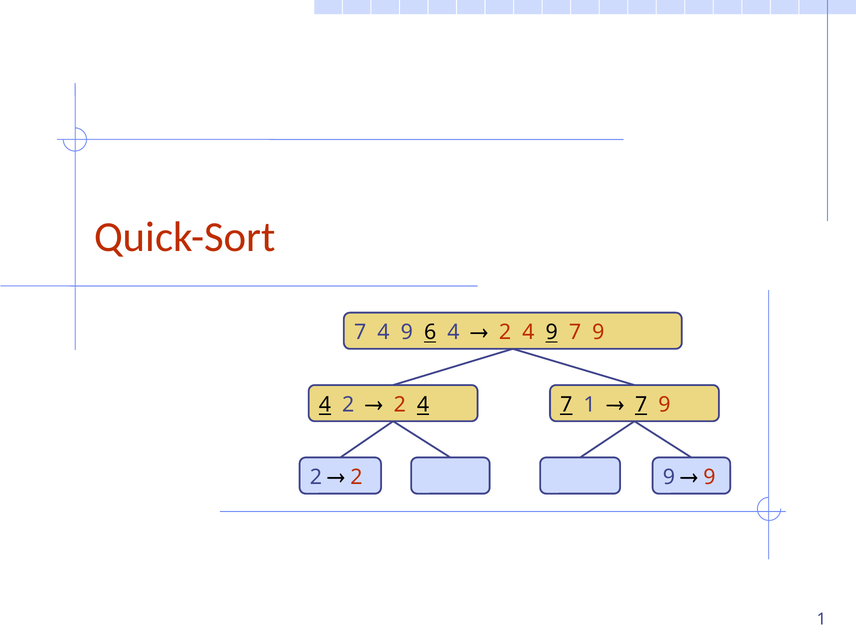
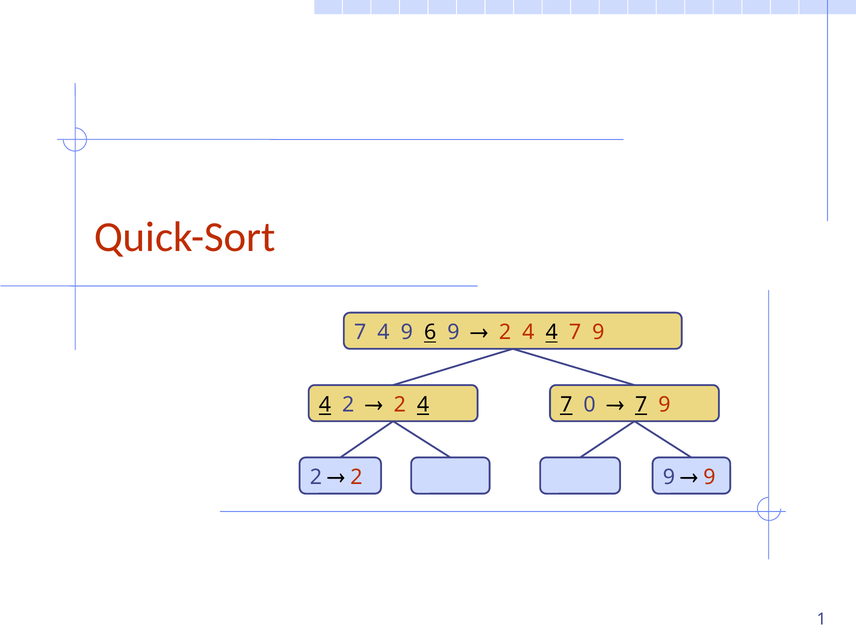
6 4: 4 -> 9 (453, 332)
2 4 9: 9 -> 4 (552, 332)
7 1: 1 -> 0 (590, 405)
